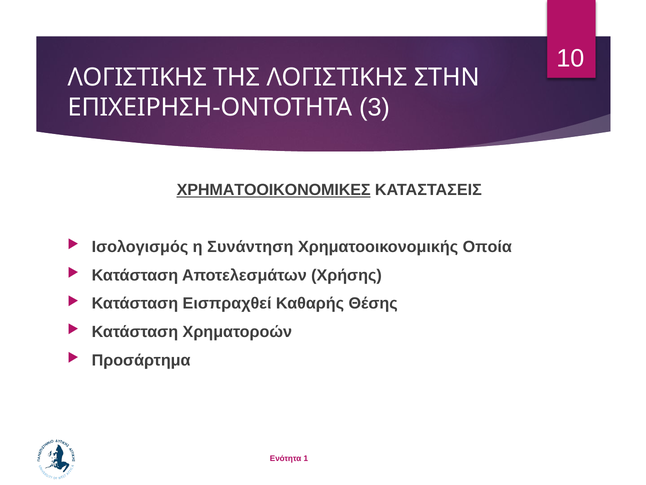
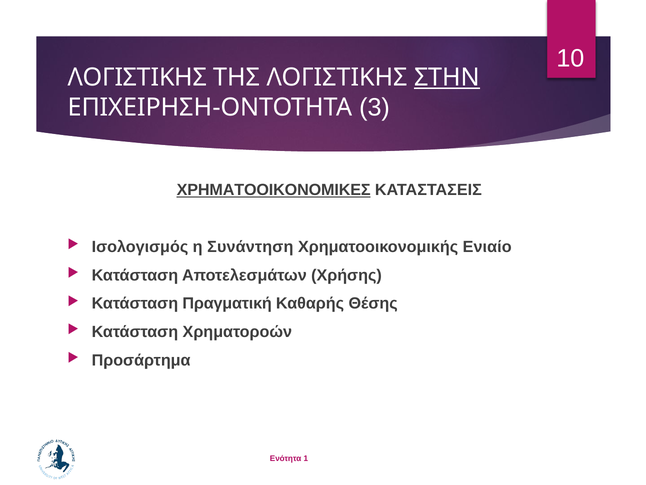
ΣΤΗΝ underline: none -> present (447, 77)
Οποία: Οποία -> Ενιαίο (487, 247)
Εισπραχθεί: Εισπραχθεί -> Πραγματική (227, 303)
